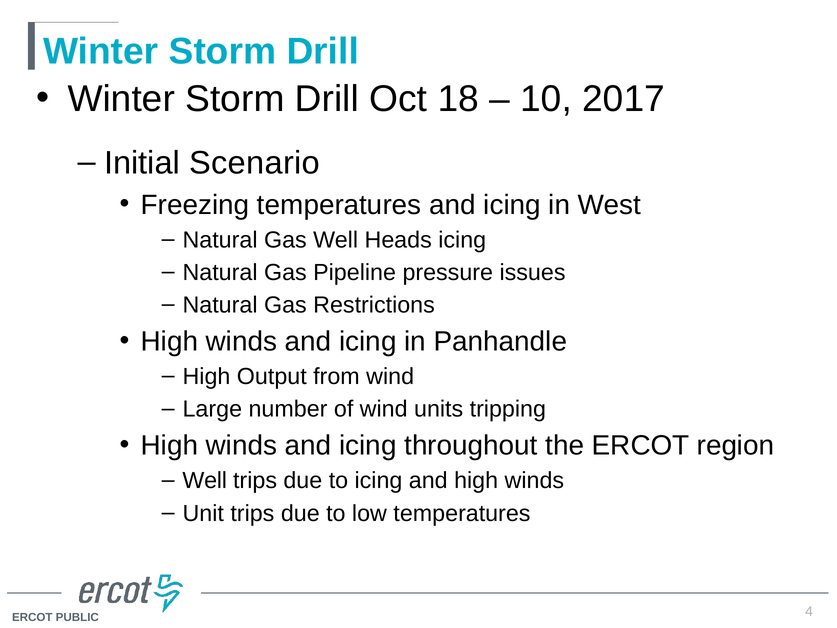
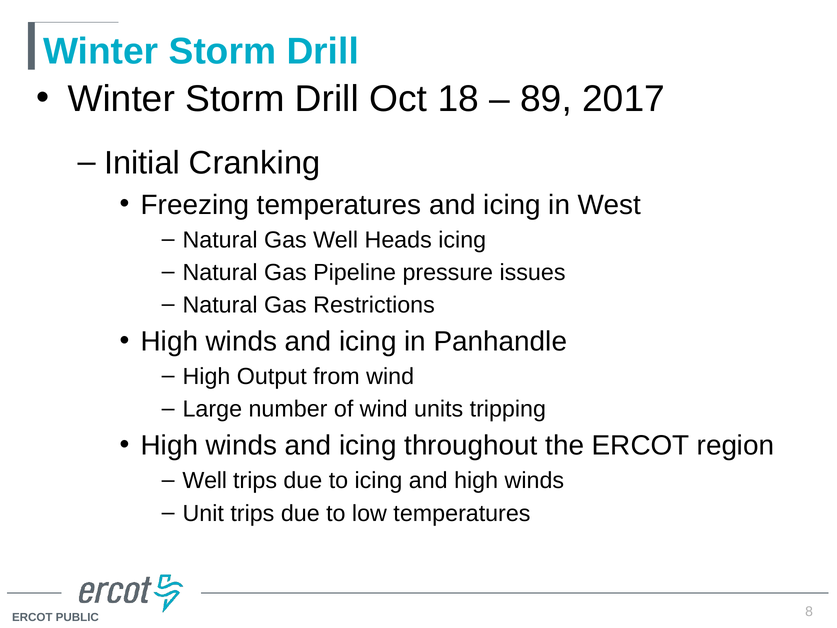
10: 10 -> 89 (546, 99)
Scenario: Scenario -> Cranking (255, 163)
4: 4 -> 8 (809, 611)
